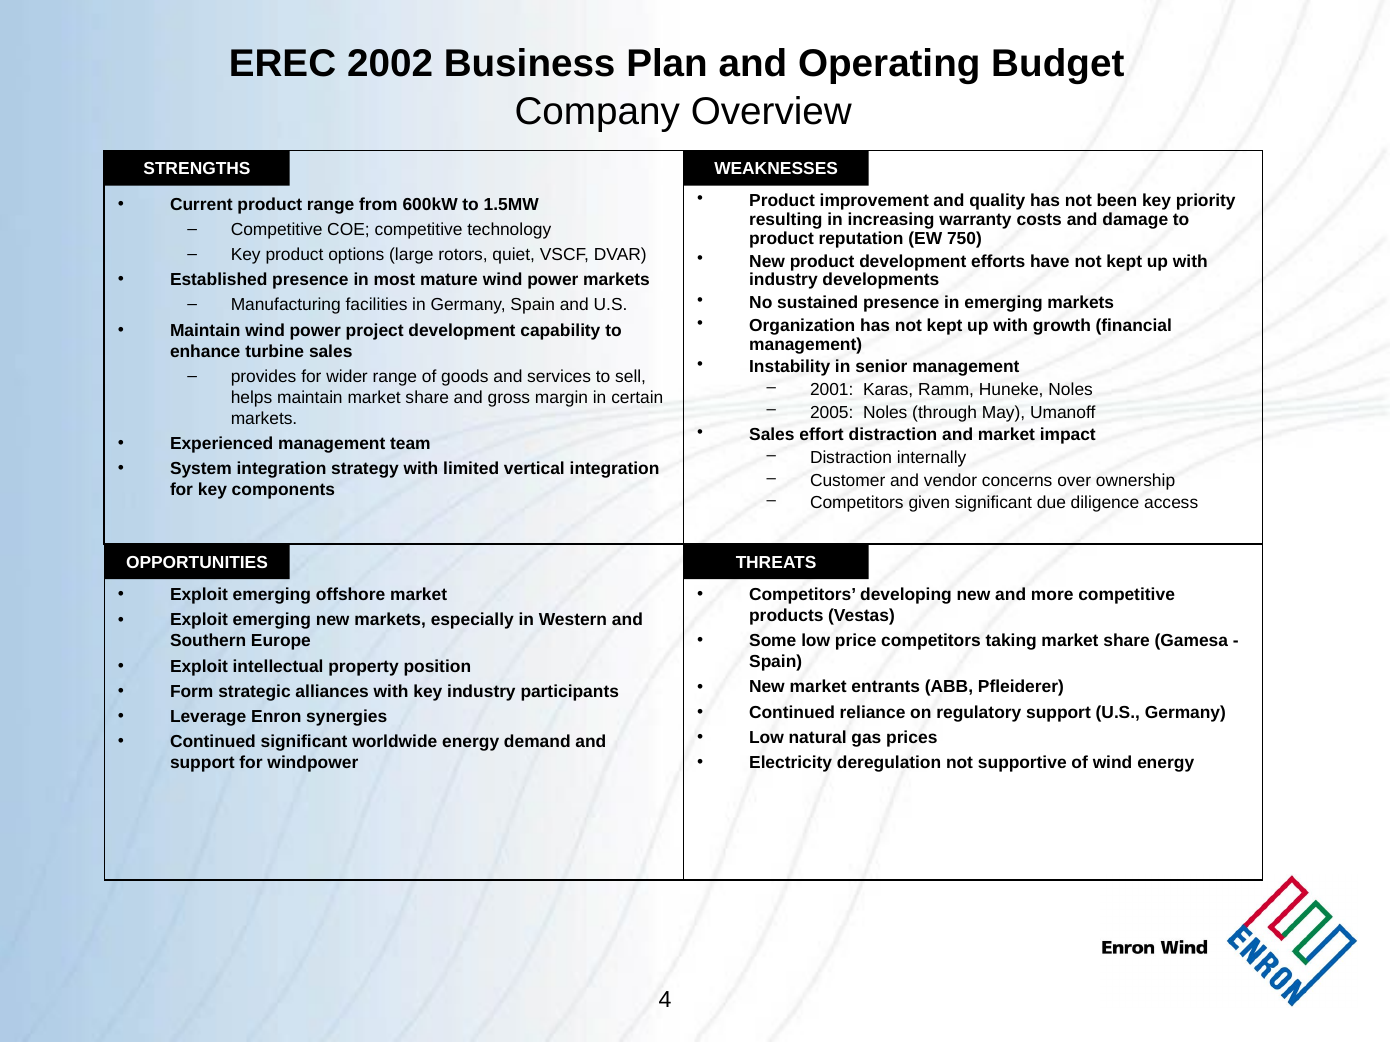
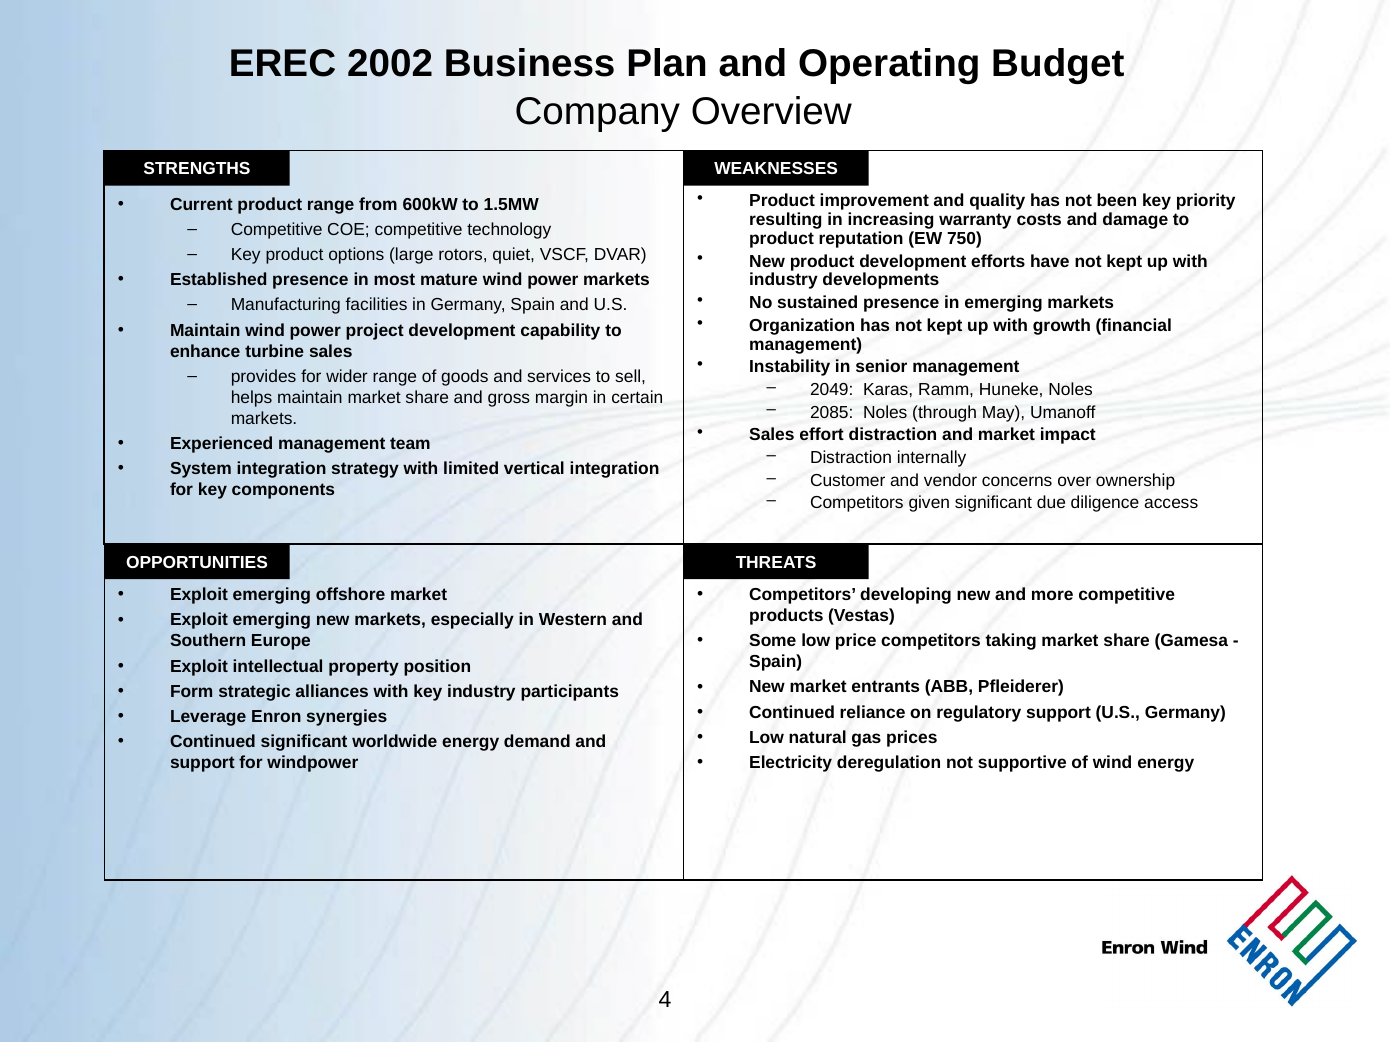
2001: 2001 -> 2049 (832, 390)
2005: 2005 -> 2085 (832, 413)
